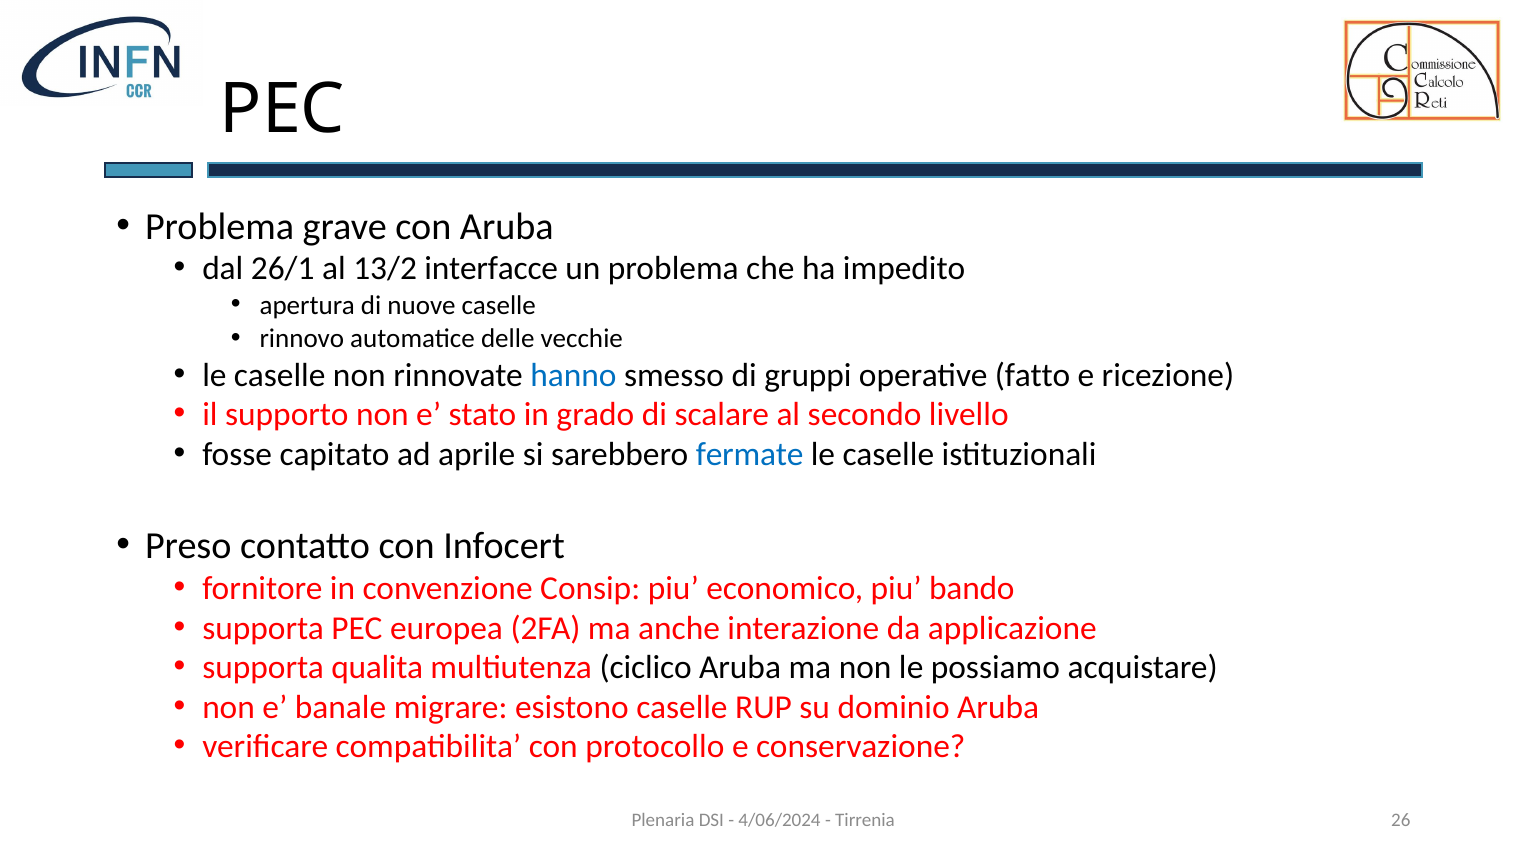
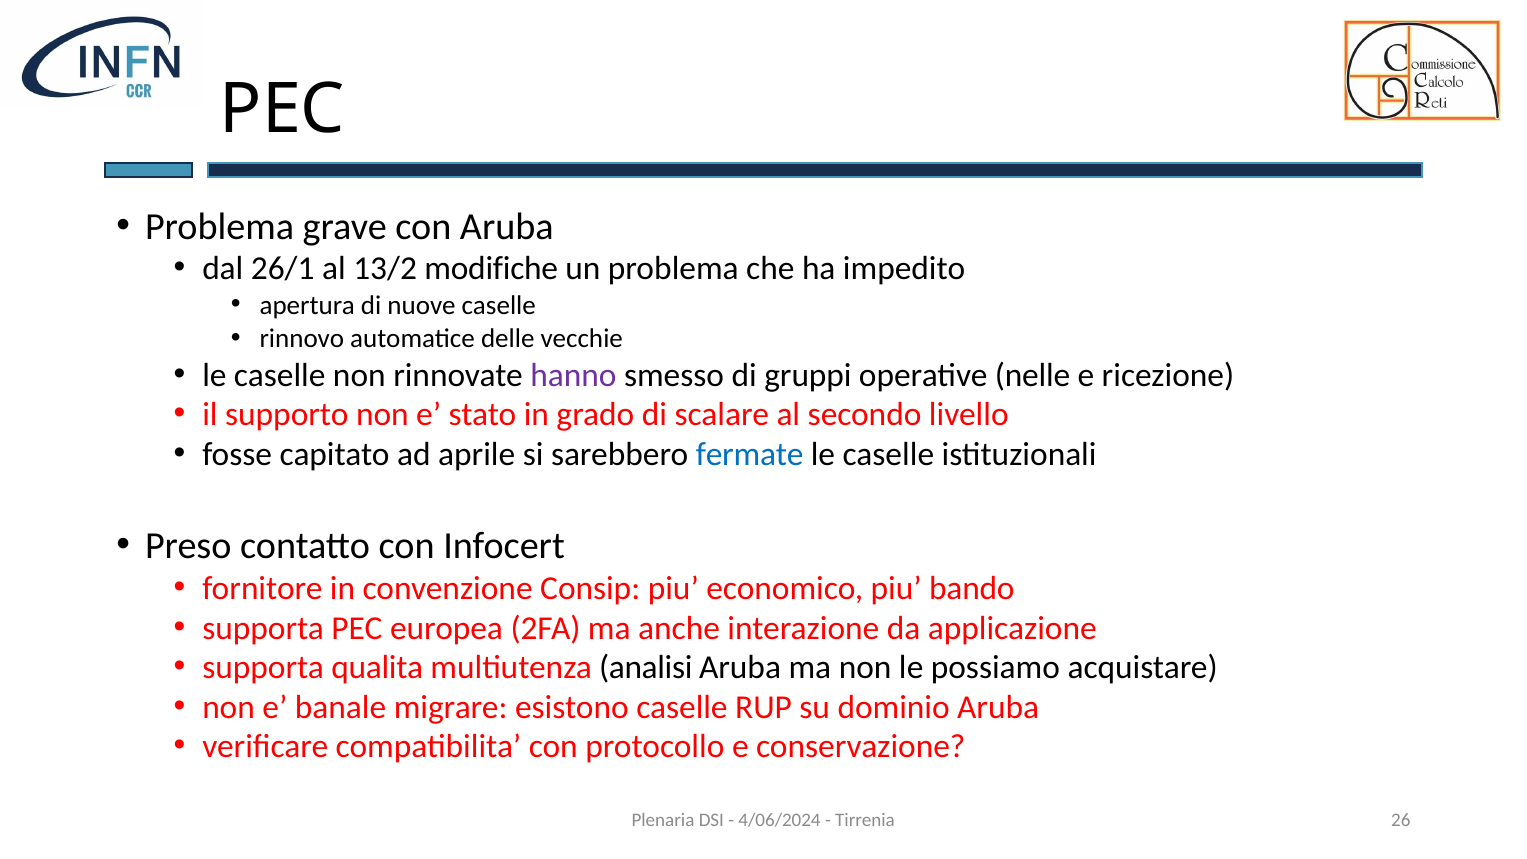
interfacce: interfacce -> modifiche (491, 269)
hanno colour: blue -> purple (573, 375)
fatto: fatto -> nelle (1033, 375)
ciclico: ciclico -> analisi (646, 668)
